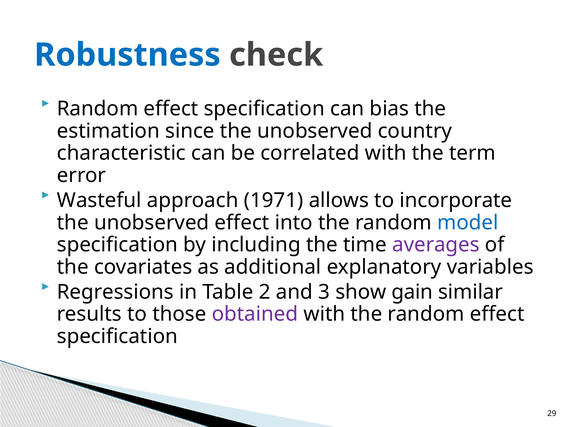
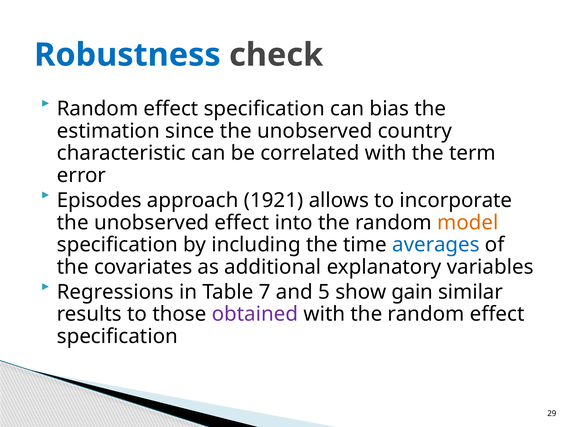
Wasteful: Wasteful -> Episodes (99, 201)
1971: 1971 -> 1921 (274, 201)
model colour: blue -> orange (468, 223)
averages colour: purple -> blue (436, 245)
2: 2 -> 7 (265, 292)
3: 3 -> 5 (324, 292)
